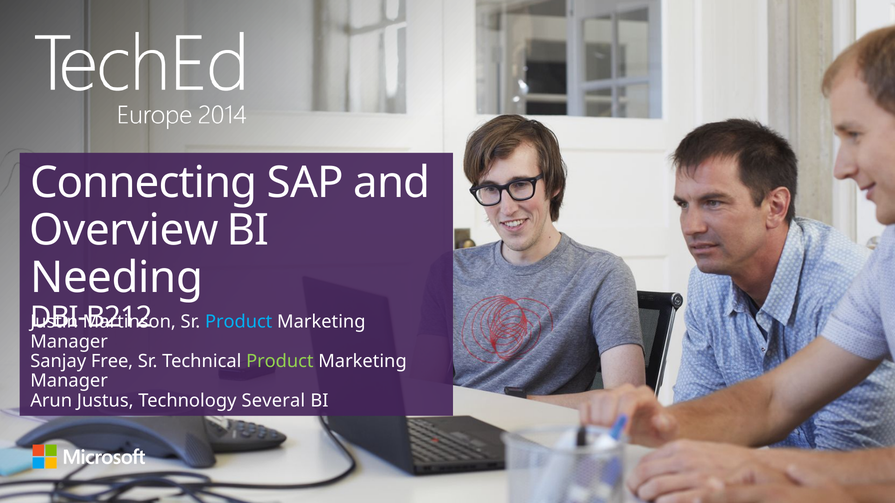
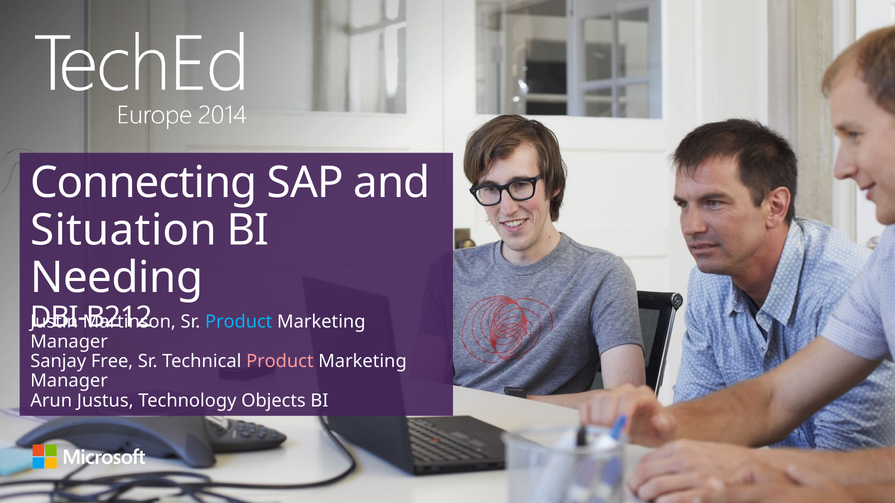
Overview: Overview -> Situation (124, 230)
Product colour: light green -> pink (280, 361)
Several: Several -> Objects (273, 401)
